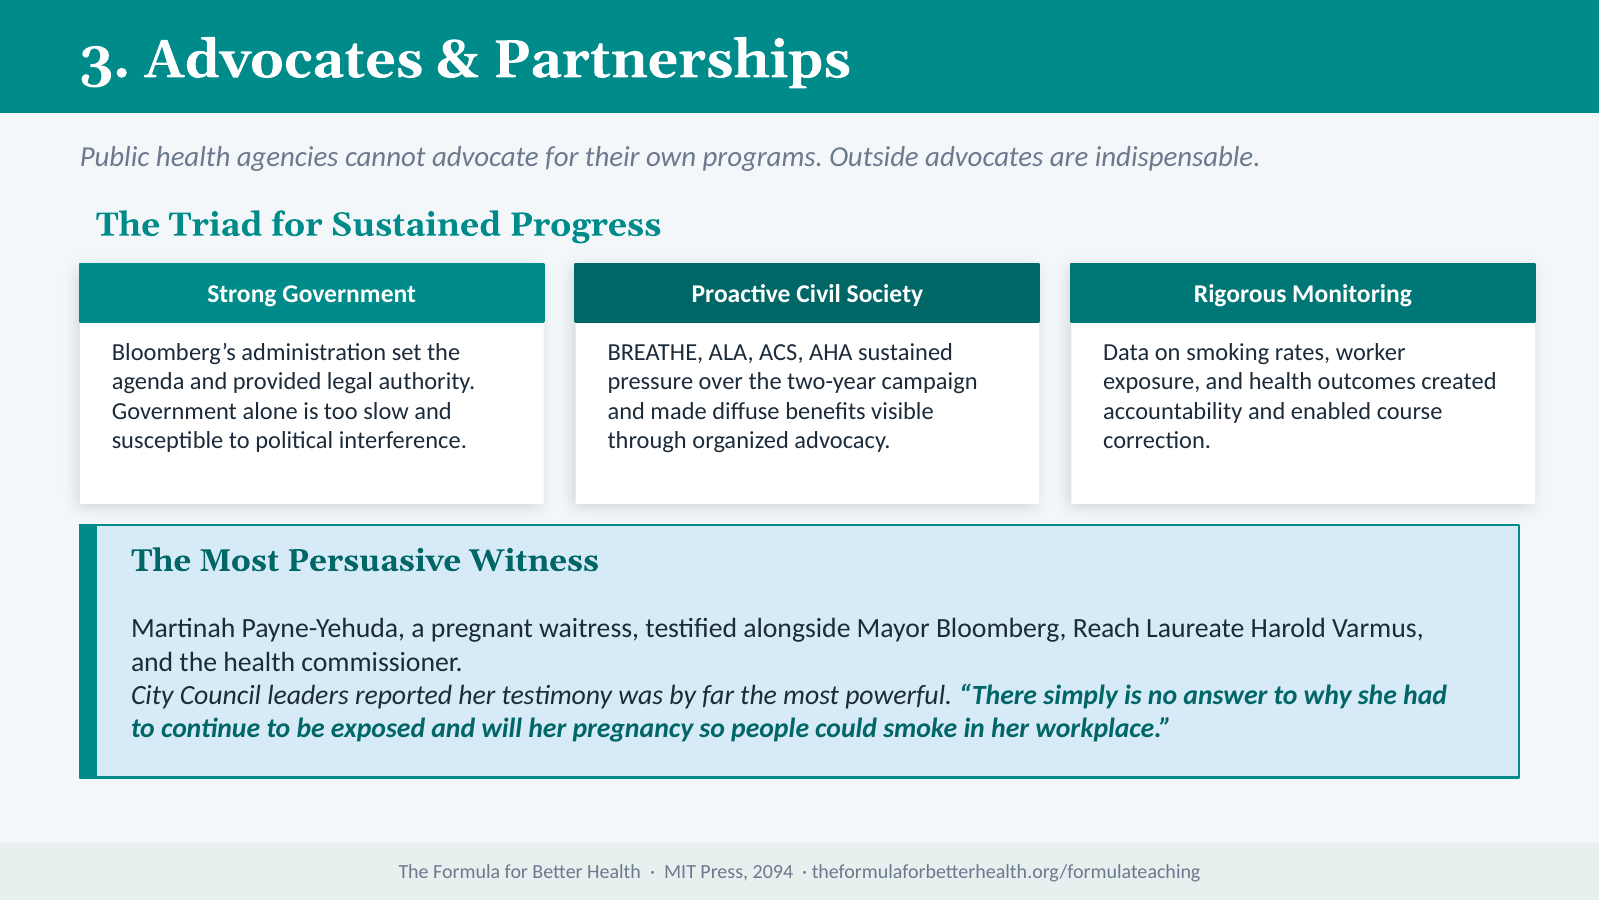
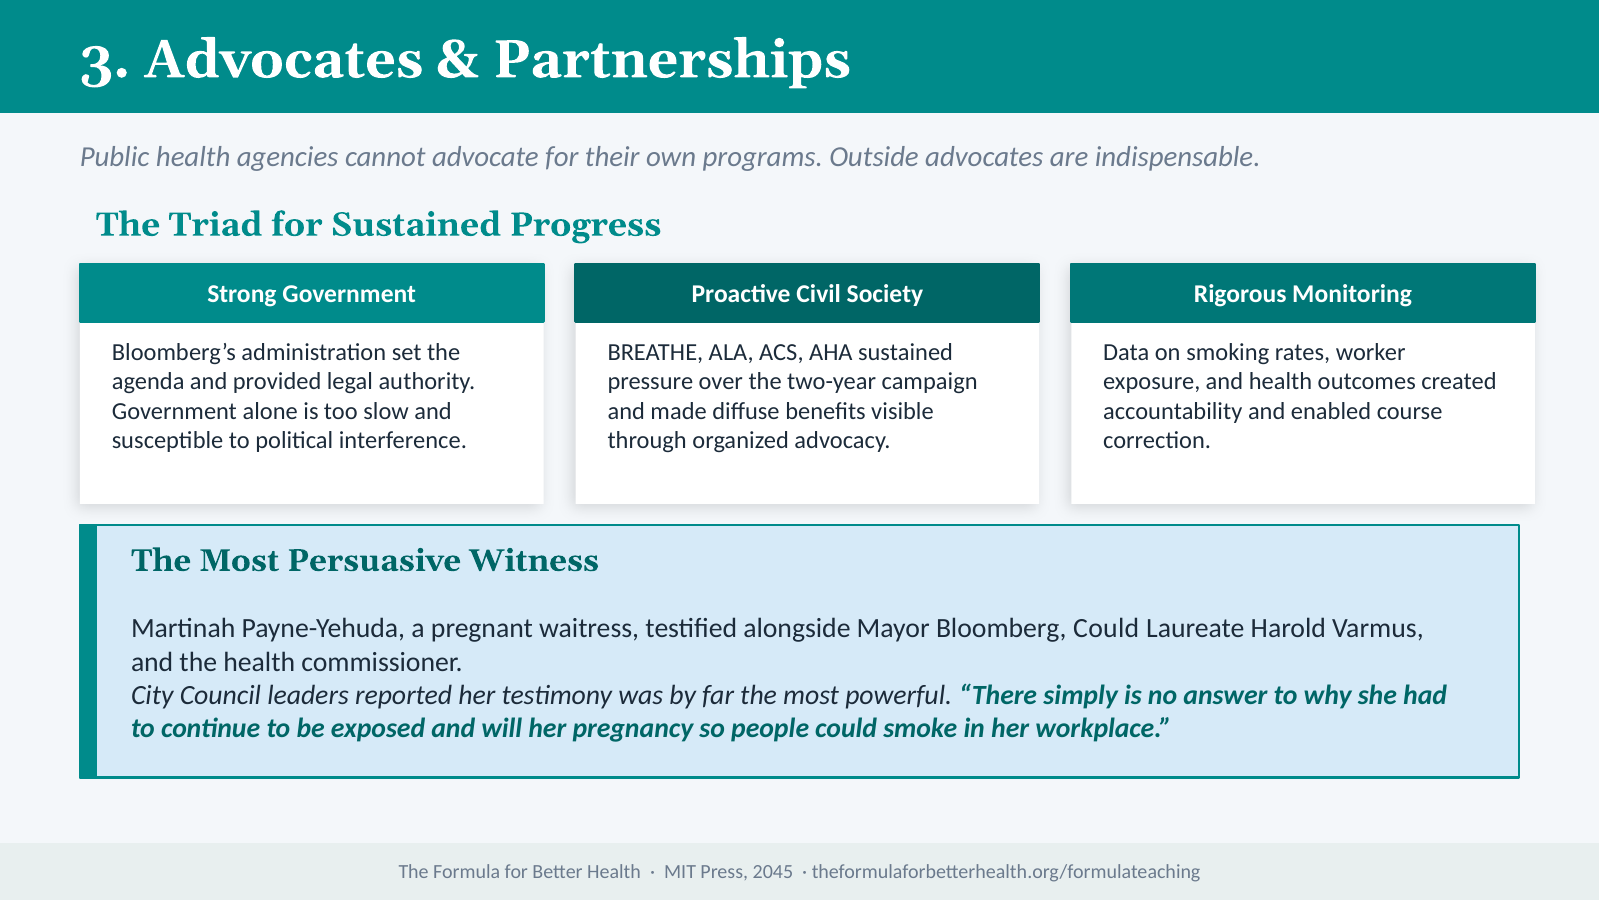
Bloomberg Reach: Reach -> Could (1106, 628)
2094: 2094 -> 2045 (773, 871)
